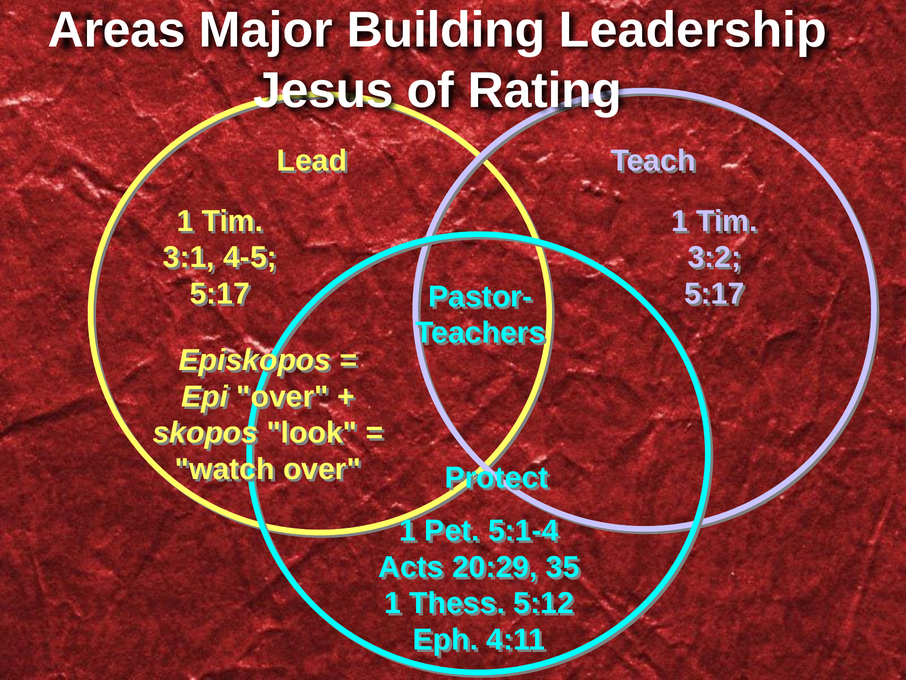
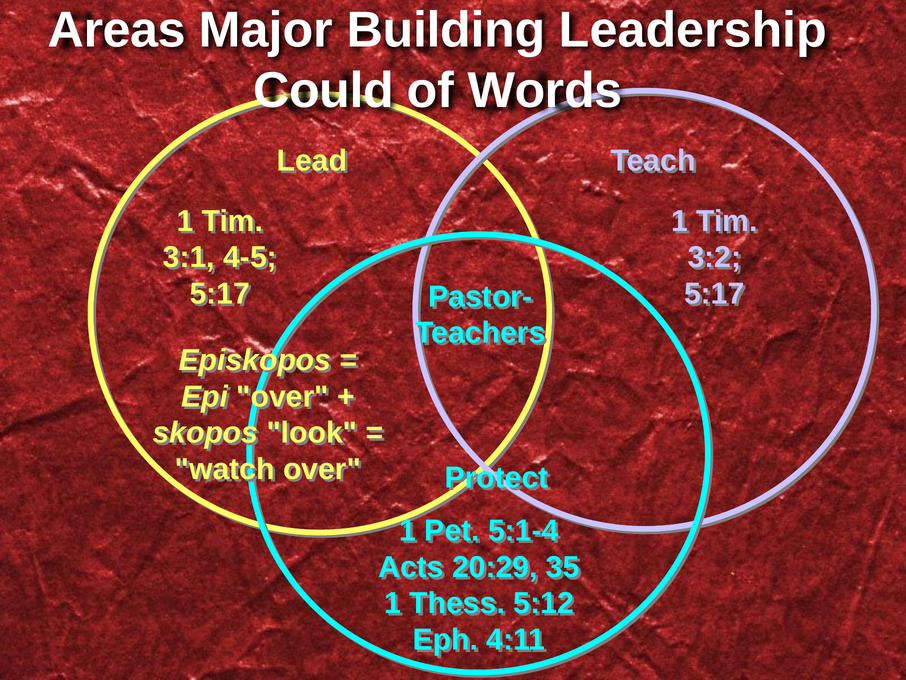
Jesus: Jesus -> Could (324, 90)
Rating: Rating -> Words (545, 90)
